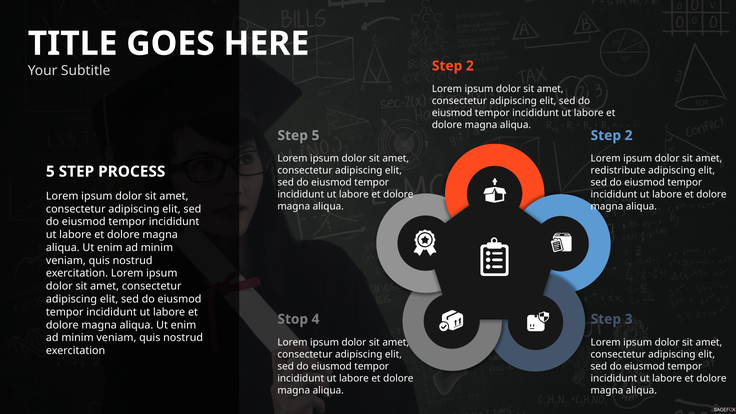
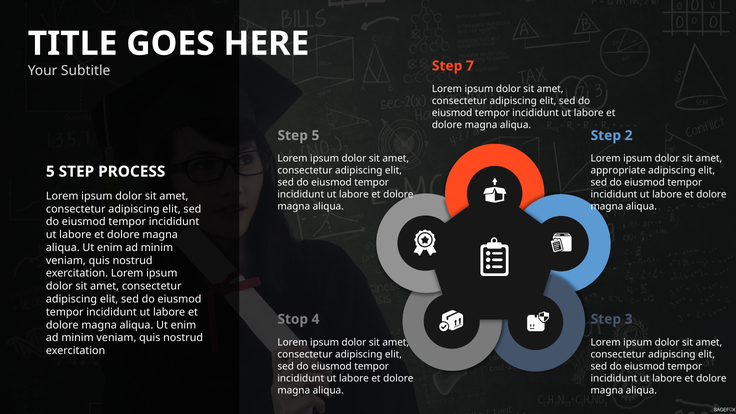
2: 2 -> 7 (470, 66)
redistribute: redistribute -> appropriate (618, 171)
